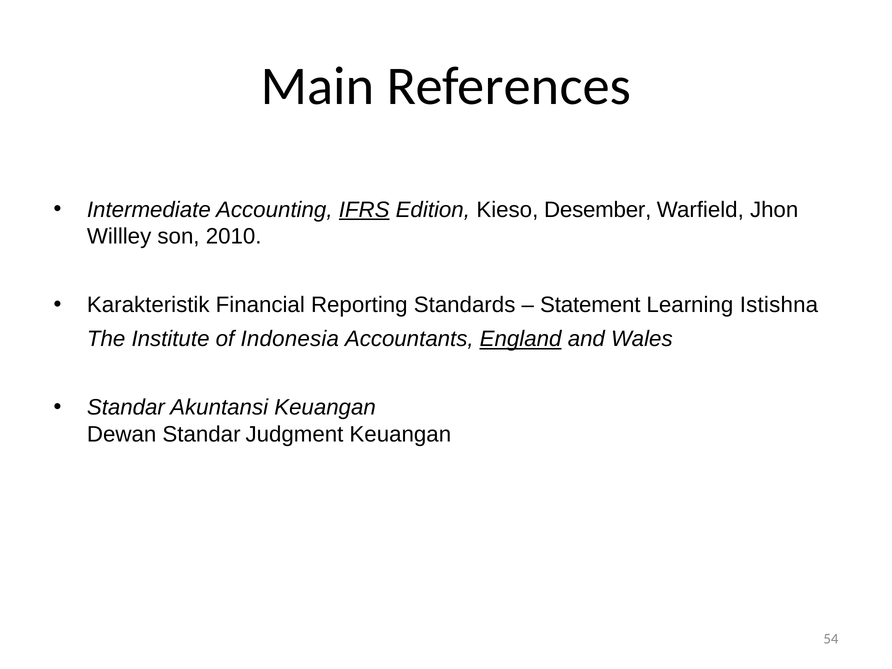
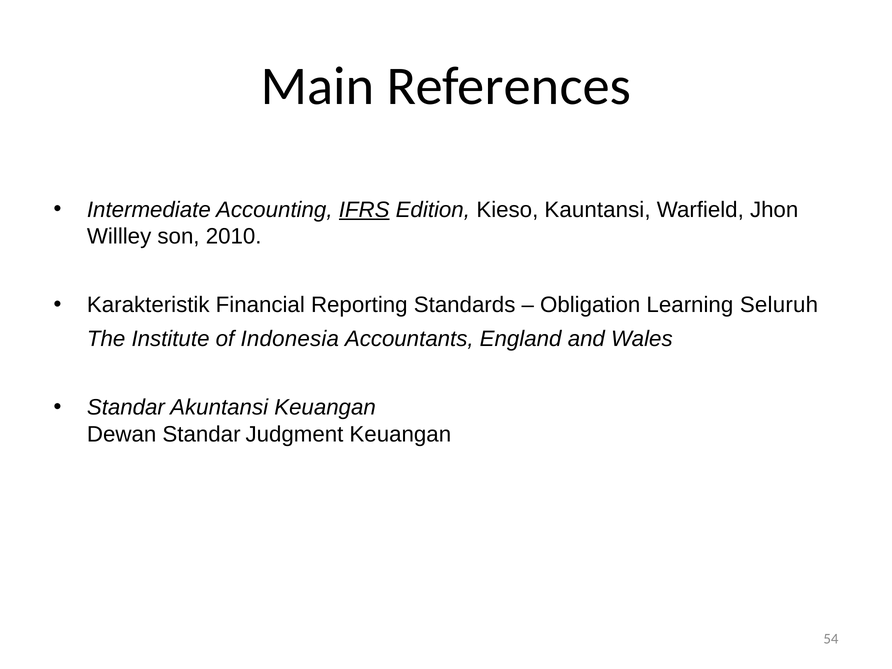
Desember: Desember -> Kauntansi (598, 210)
Statement: Statement -> Obligation (590, 305)
Istishna: Istishna -> Seluruh (779, 305)
England underline: present -> none (521, 339)
